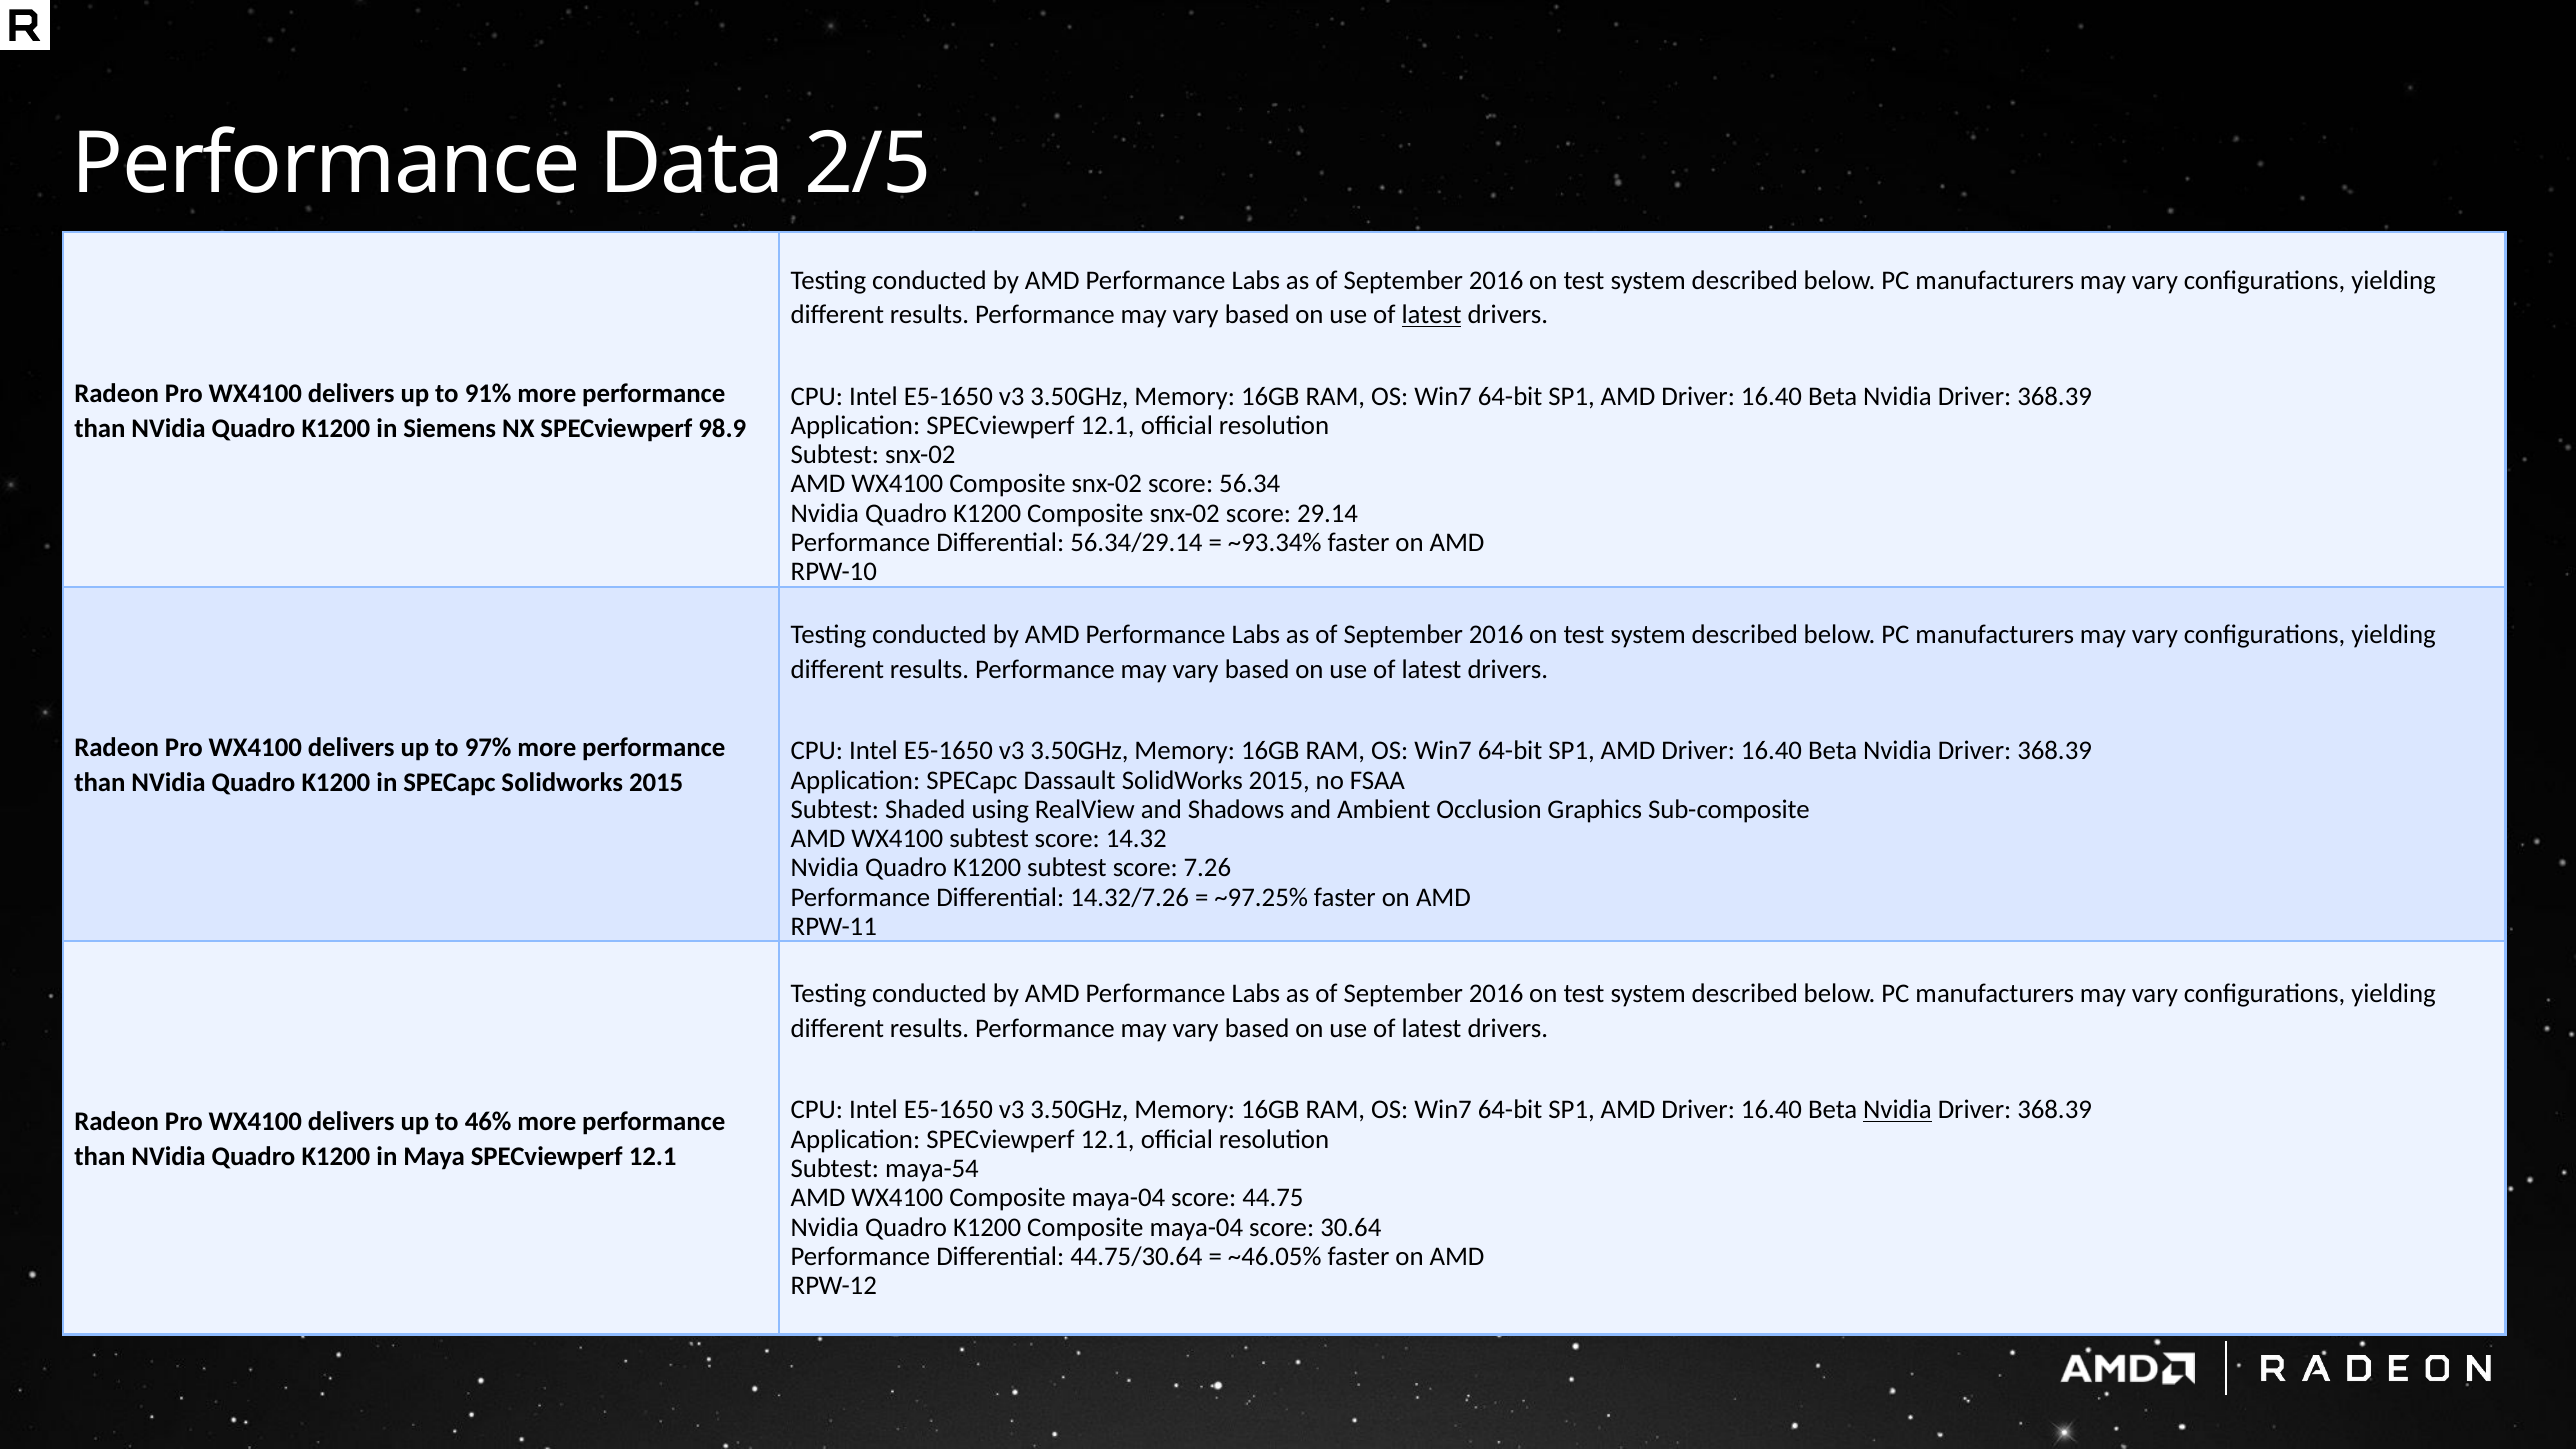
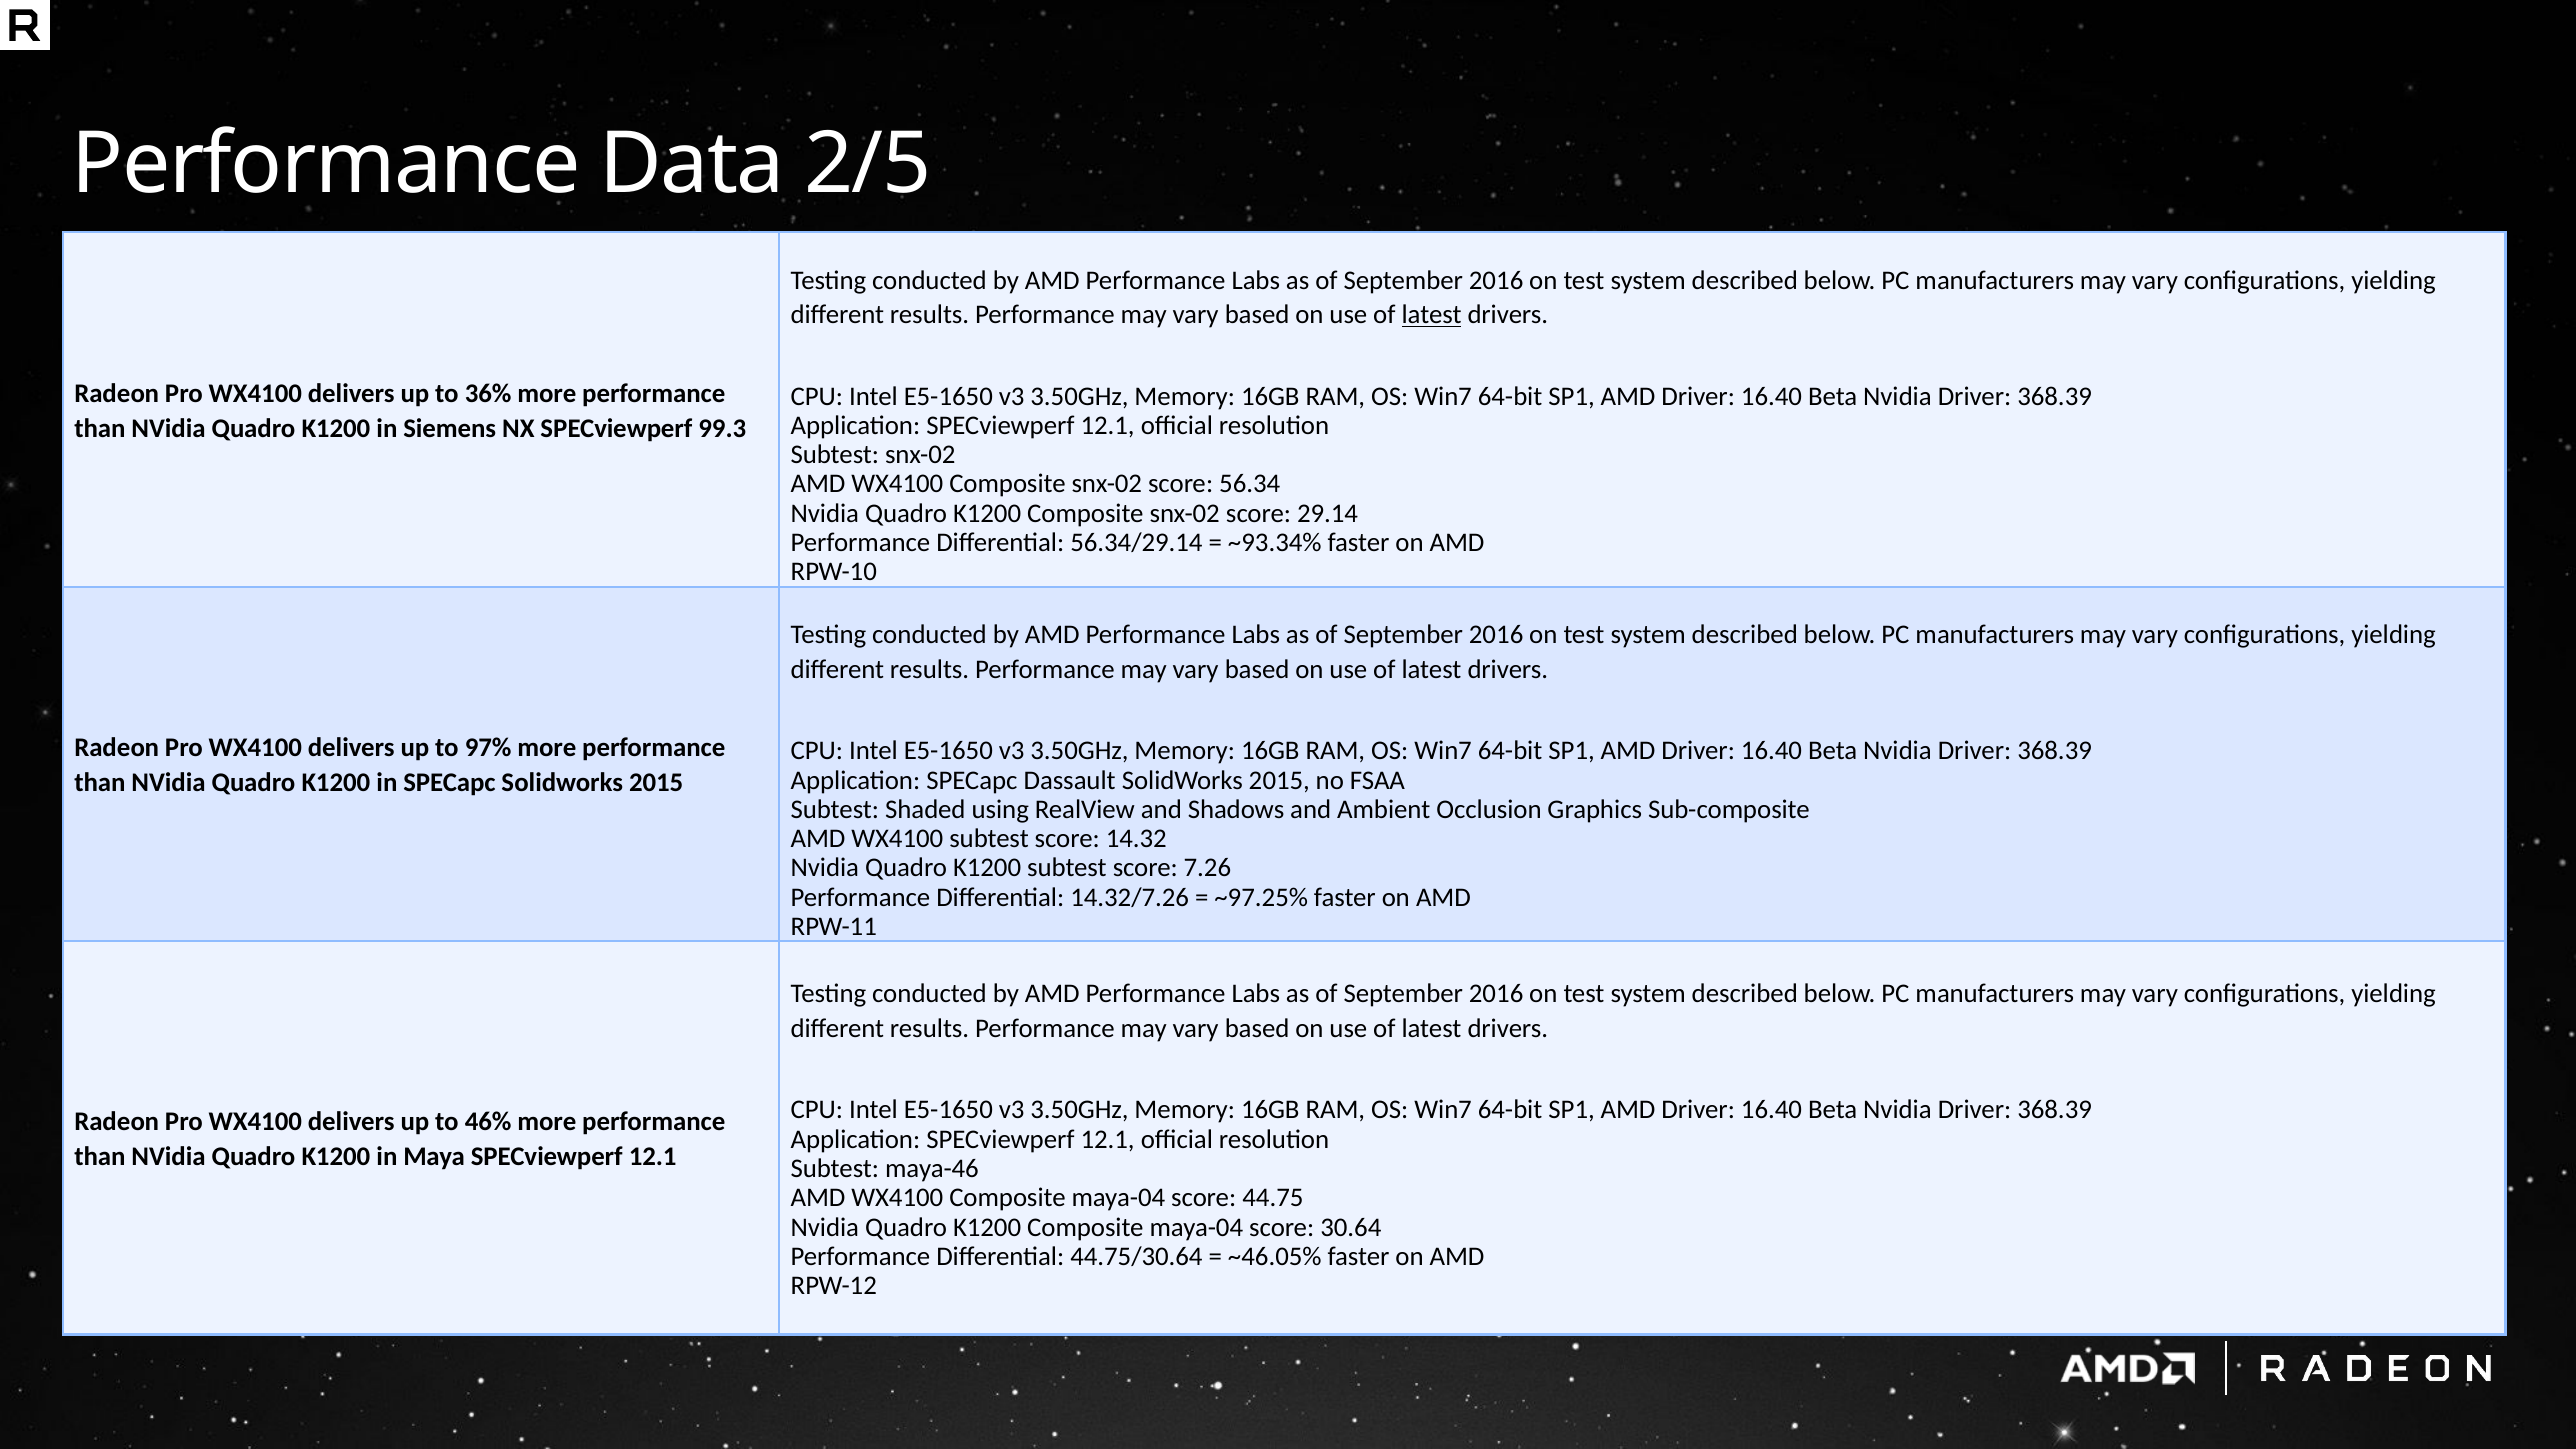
91%: 91% -> 36% (488, 394)
98.9: 98.9 -> 99.3 (722, 428)
Nvidia underline: present -> none (1897, 1110)
maya-54: maya-54 -> maya-46 (932, 1169)
